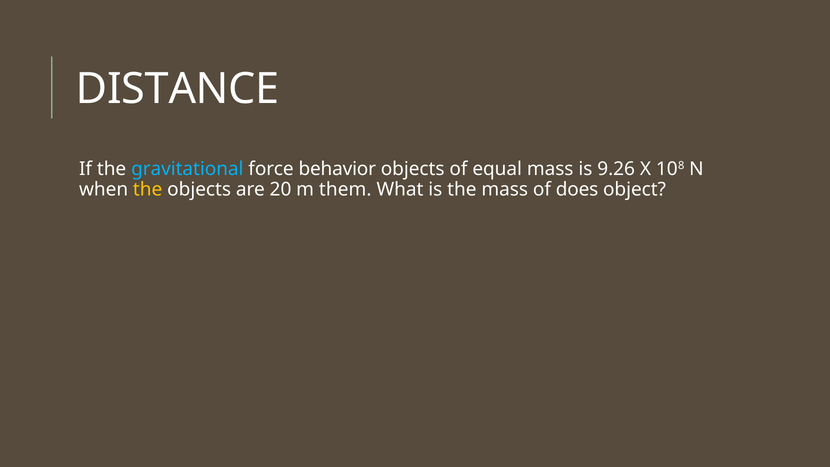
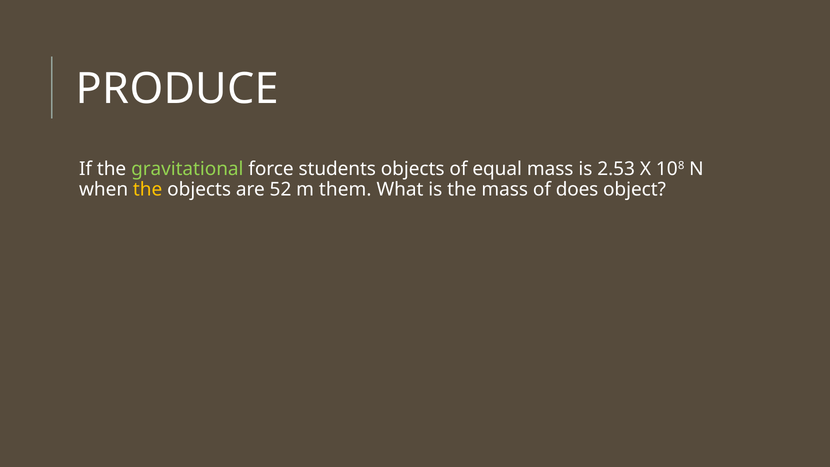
DISTANCE: DISTANCE -> PRODUCE (177, 89)
gravitational colour: light blue -> light green (187, 169)
behavior: behavior -> students (337, 169)
9.26: 9.26 -> 2.53 (616, 169)
20: 20 -> 52 (281, 189)
